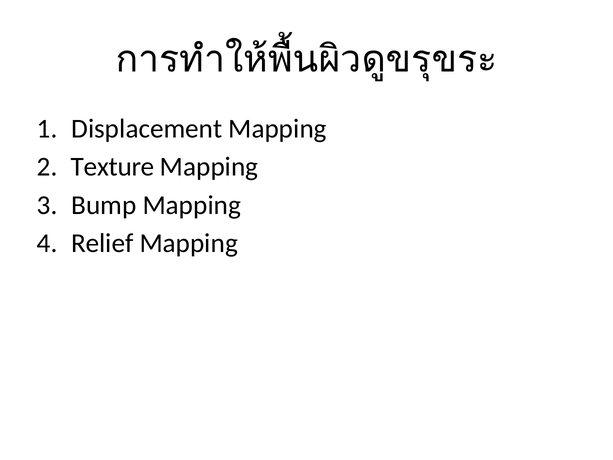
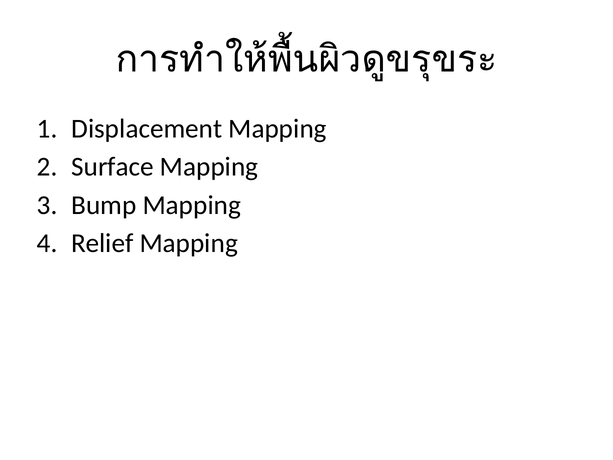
Texture: Texture -> Surface (113, 167)
